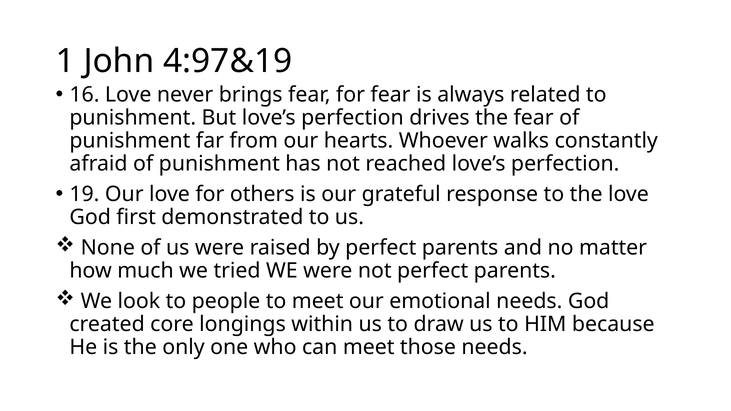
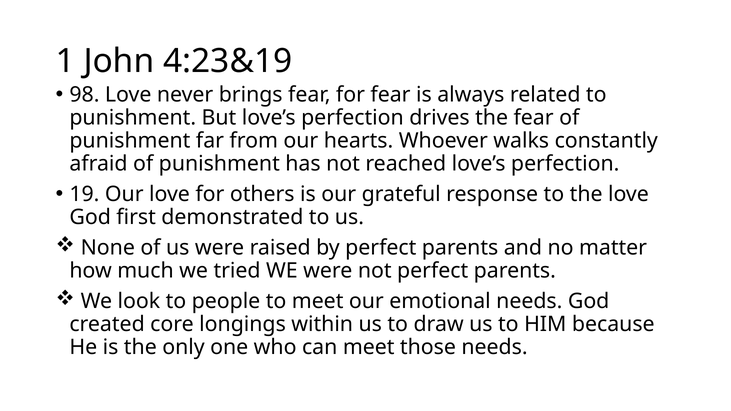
4:97&19: 4:97&19 -> 4:23&19 (228, 61)
16: 16 -> 98 (84, 95)
